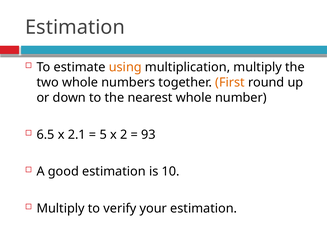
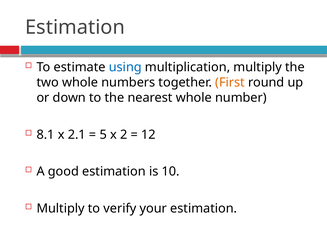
using colour: orange -> blue (125, 67)
6.5: 6.5 -> 8.1 (46, 135)
93: 93 -> 12 (148, 135)
